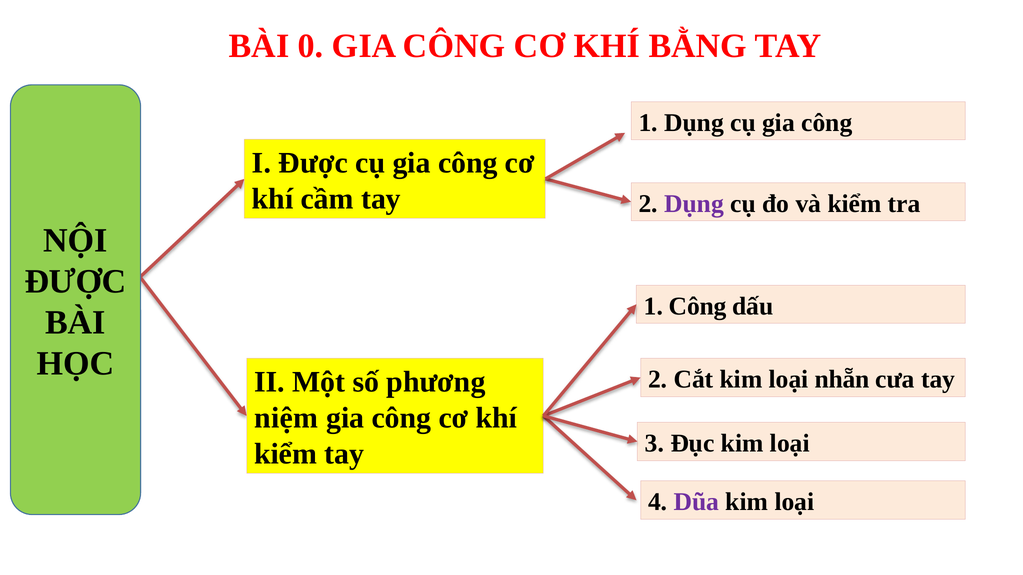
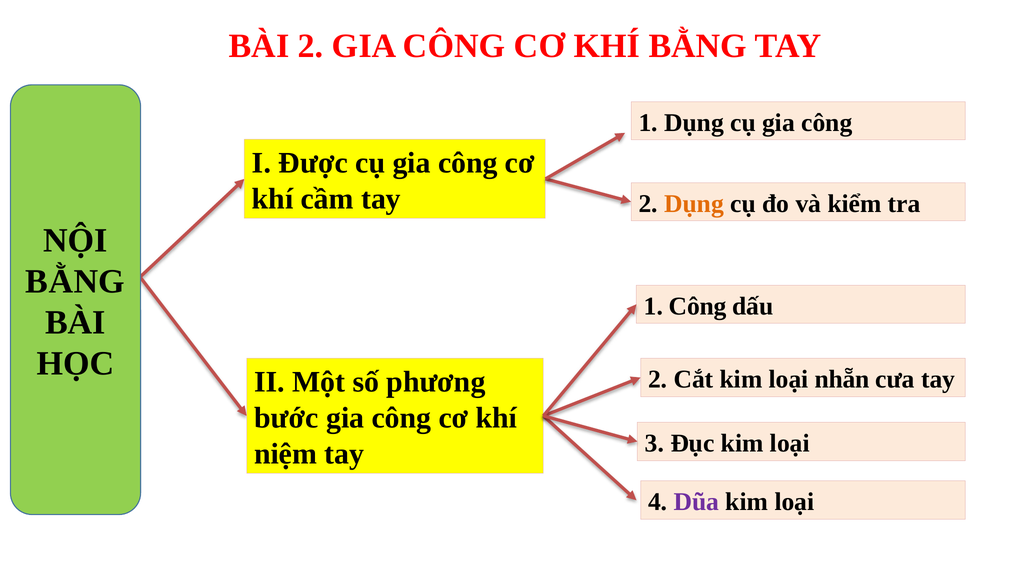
BÀI 0: 0 -> 2 (311, 46)
Dụng colour: purple -> orange (694, 204)
ĐƯỢC: ĐƯỢC -> BẰNG (75, 282)
niệm: niệm -> bước (286, 418)
kiểm: kiểm -> niệm (286, 454)
